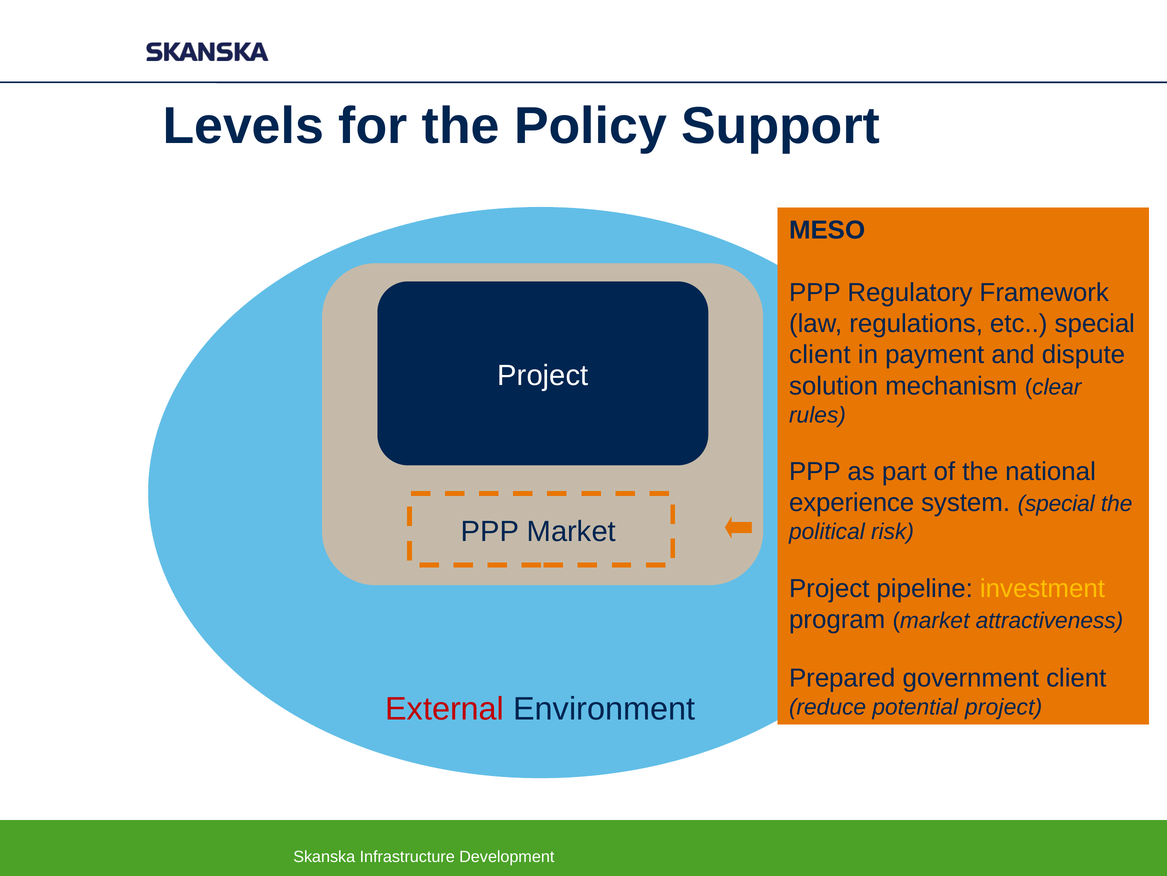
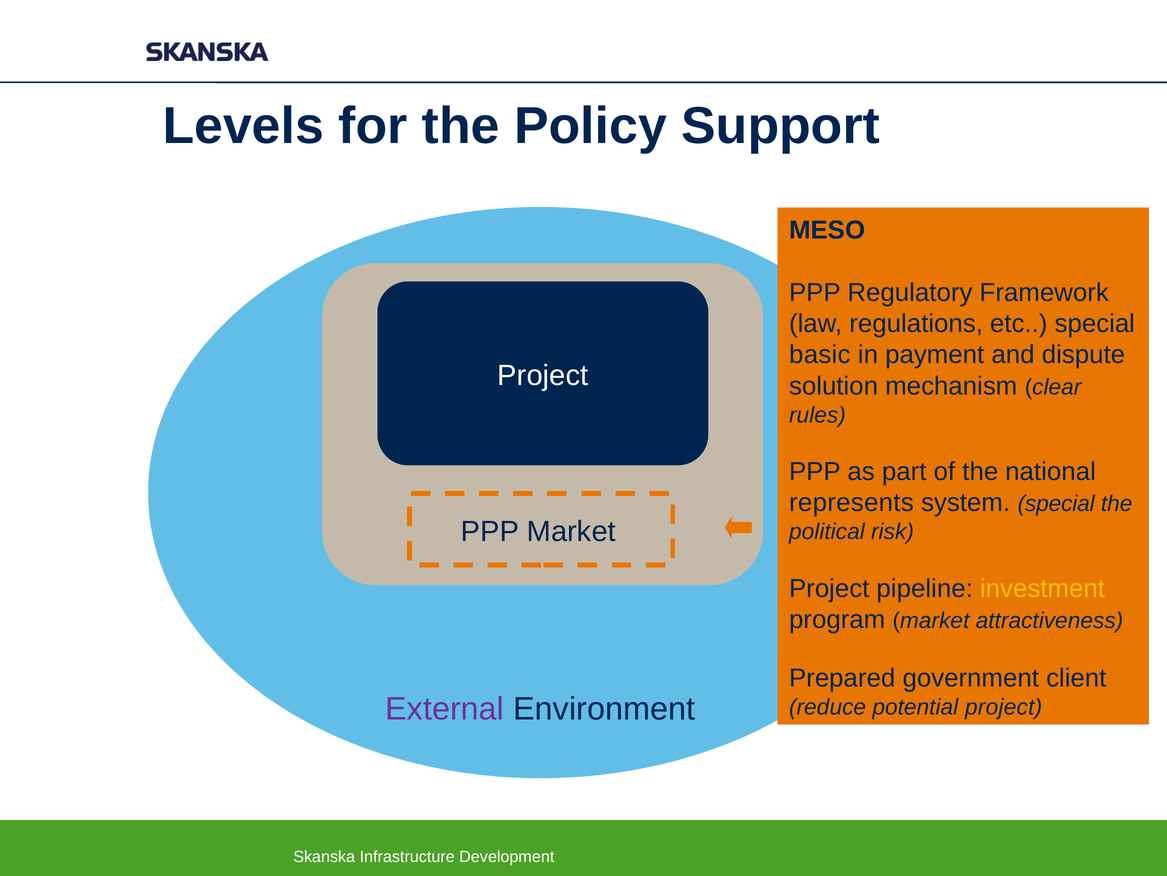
client: client -> basic (820, 355)
experience: experience -> represents (851, 502)
External colour: red -> purple (445, 708)
